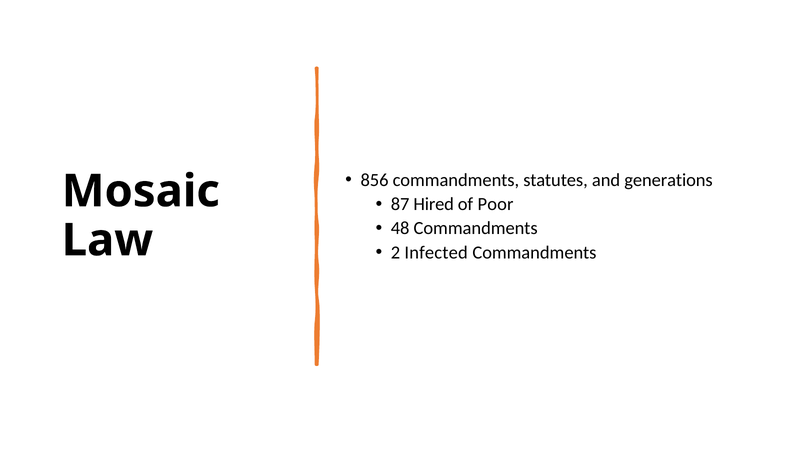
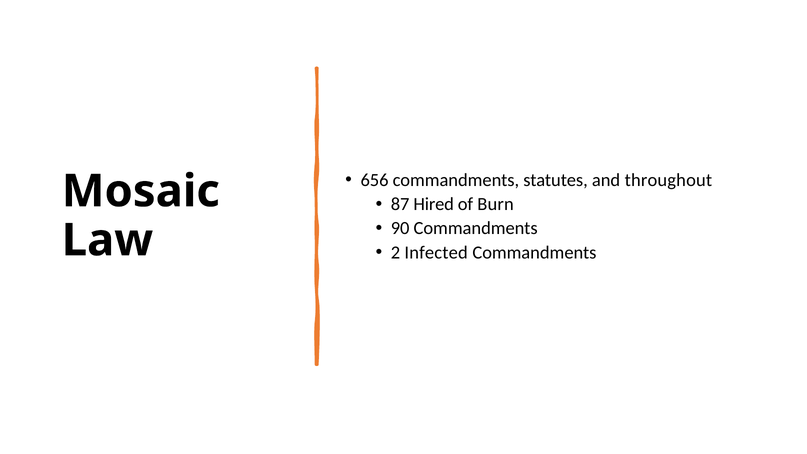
856: 856 -> 656 (375, 180)
generations: generations -> throughout (668, 180)
Poor: Poor -> Burn (496, 204)
48: 48 -> 90 (400, 228)
